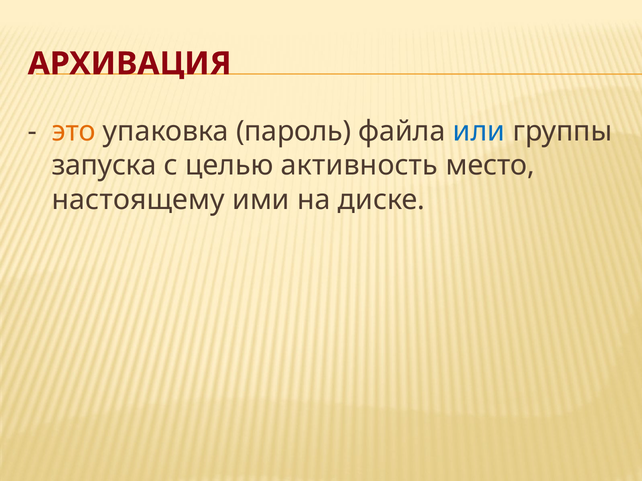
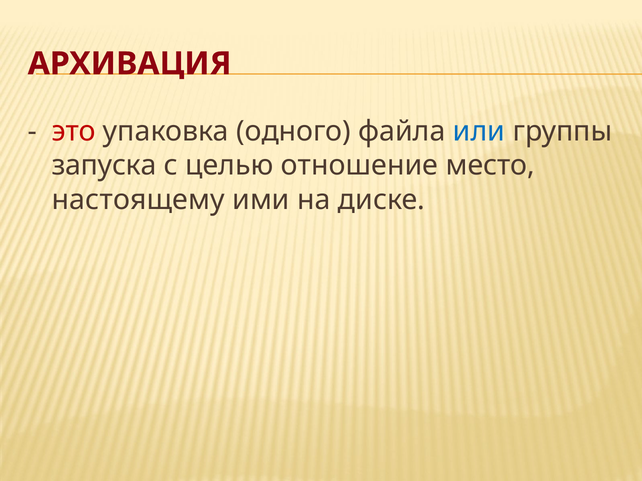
это colour: orange -> red (74, 131)
пароль: пароль -> одного (294, 131)
активность: активность -> отношение (359, 166)
